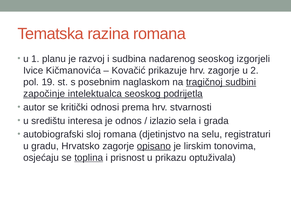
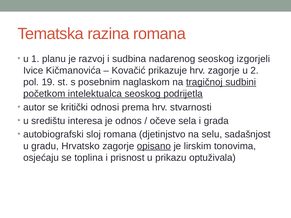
započinje: započinje -> početkom (44, 94)
izlazio: izlazio -> očeve (163, 121)
registraturi: registraturi -> sadašnjost (248, 135)
toplina underline: present -> none (89, 158)
